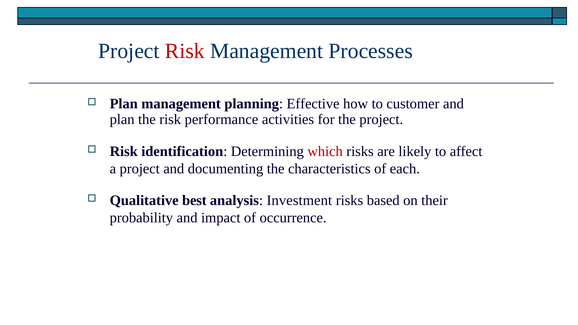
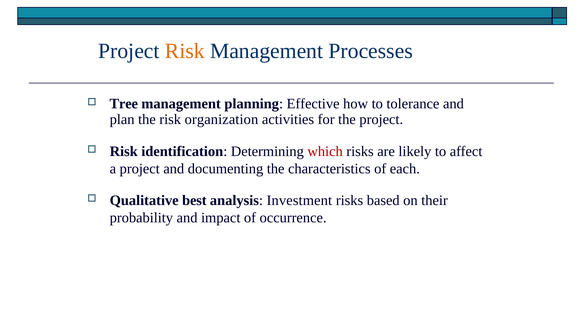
Risk colour: red -> orange (185, 51)
Plan: Plan -> Tree (124, 104)
customer: customer -> tolerance (413, 104)
performance: performance -> organization (221, 119)
